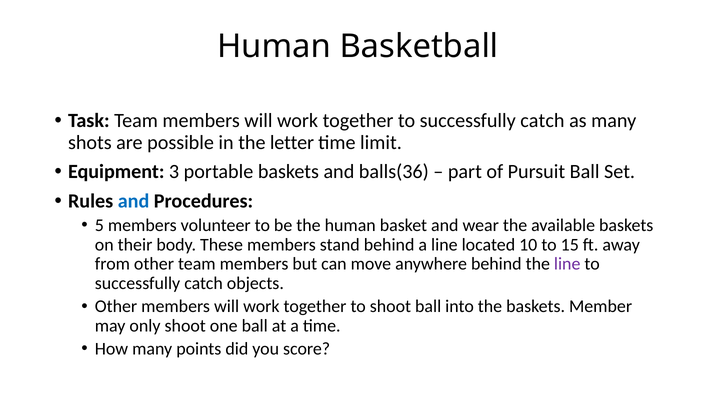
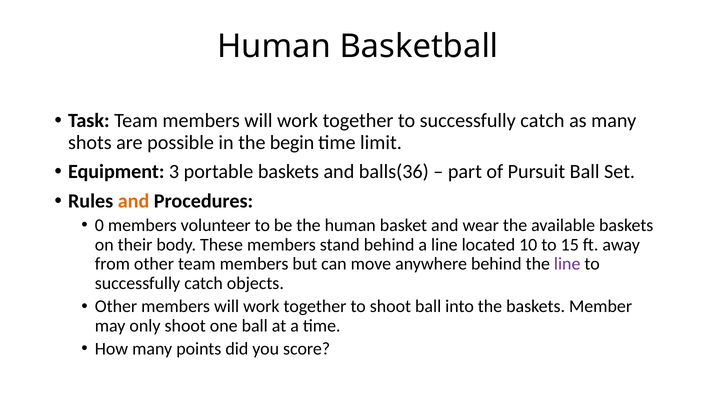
letter: letter -> begin (292, 142)
and colour: blue -> orange (134, 201)
5: 5 -> 0 (99, 225)
